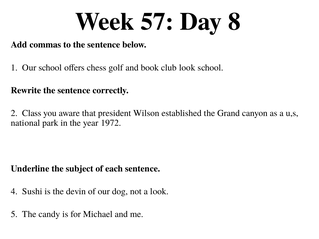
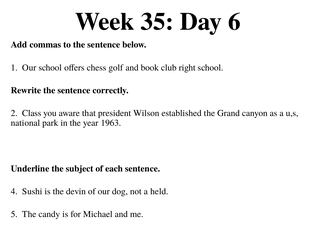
57: 57 -> 35 (157, 22)
8: 8 -> 6 (234, 22)
club look: look -> right (187, 68)
1972: 1972 -> 1963 (111, 123)
a look: look -> held (159, 192)
